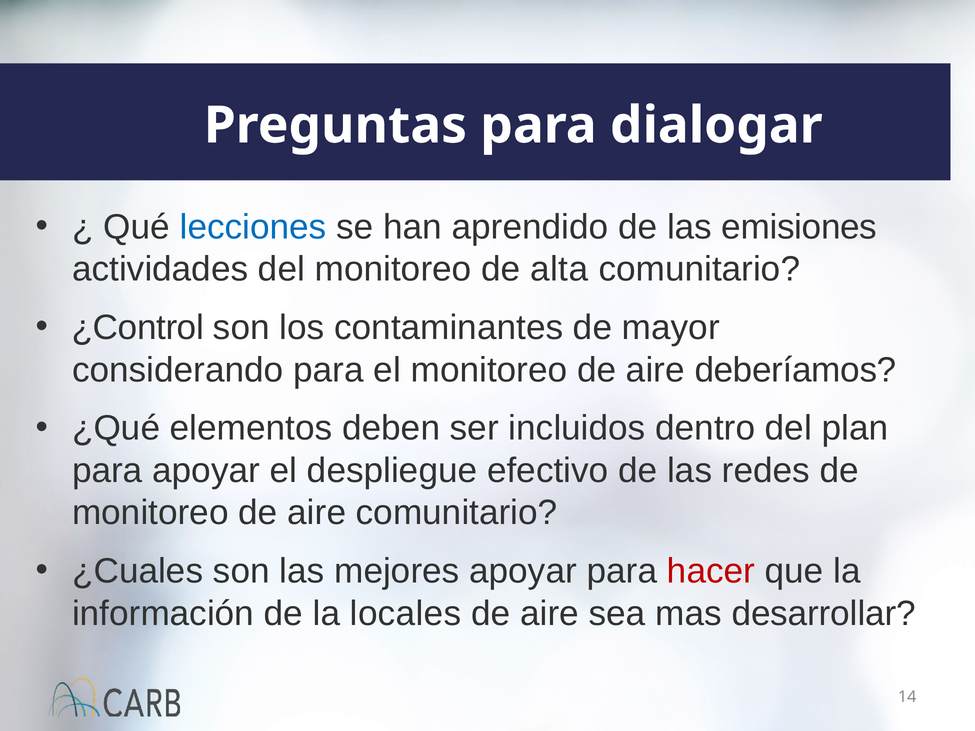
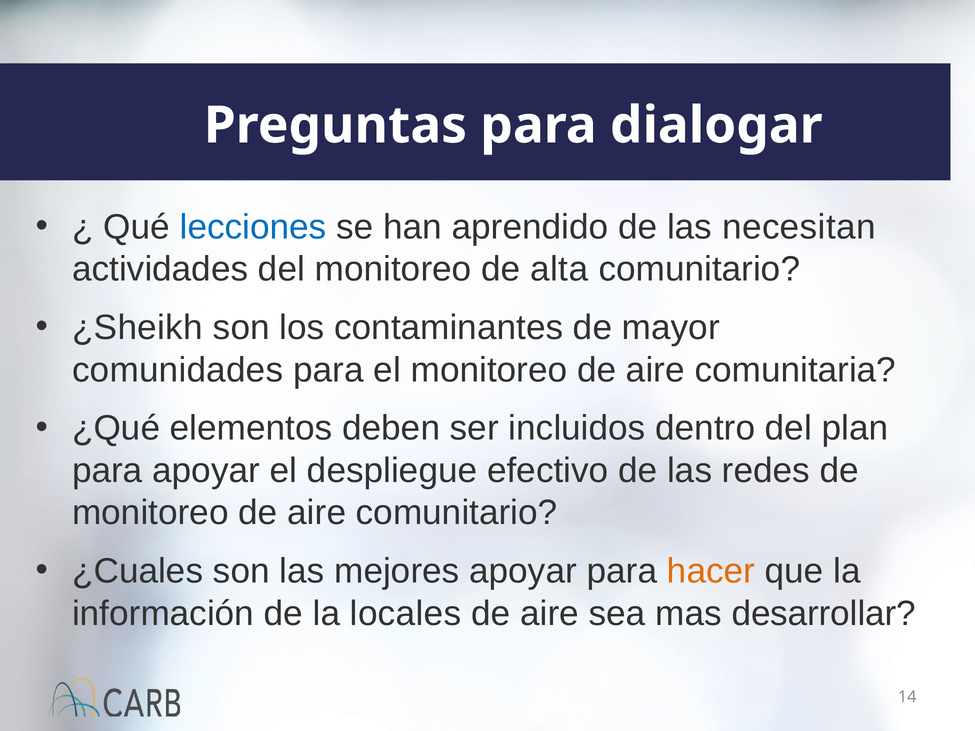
emisiones: emisiones -> necesitan (799, 227)
¿Control: ¿Control -> ¿Sheikh (137, 328)
considerando: considerando -> comunidades (178, 370)
deberíamos: deberíamos -> comunitaria (795, 370)
hacer colour: red -> orange (711, 571)
